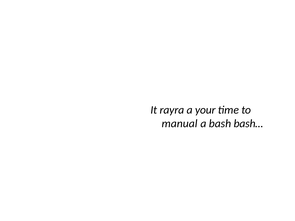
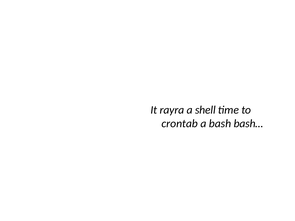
your: your -> shell (205, 110)
manual: manual -> crontab (180, 124)
